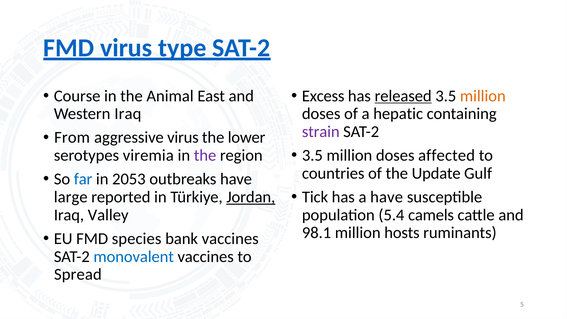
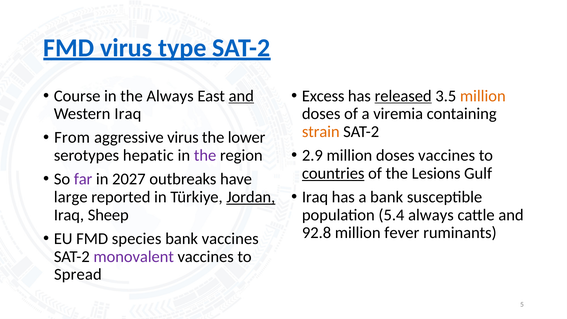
the Animal: Animal -> Always (170, 96)
and underline: none -> present (241, 96)
hepatic: hepatic -> viremia (398, 114)
strain colour: purple -> orange (321, 132)
3.5: 3.5 -> 2.9 (312, 155)
doses affected: affected -> vaccines (447, 155)
viremia: viremia -> hepatic (148, 155)
countries underline: none -> present (333, 173)
Update: Update -> Lesions (436, 173)
far colour: blue -> purple (83, 179)
2053: 2053 -> 2027 (129, 179)
Tick: Tick -> Iraq (315, 197)
a have: have -> bank (387, 197)
Valley: Valley -> Sheep (108, 215)
5.4 camels: camels -> always (431, 215)
98.1: 98.1 -> 92.8 (317, 233)
hosts: hosts -> fever (402, 233)
monovalent colour: blue -> purple (134, 257)
